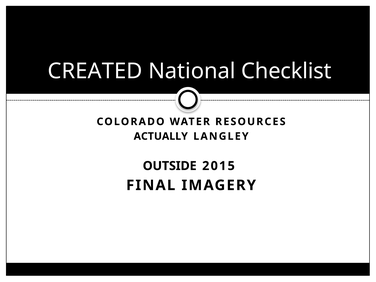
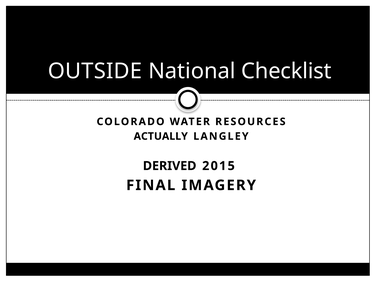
CREATED: CREATED -> OUTSIDE (95, 71)
OUTSIDE: OUTSIDE -> DERIVED (170, 166)
